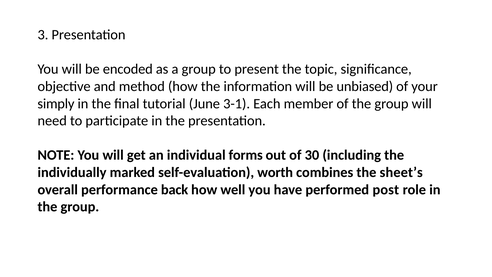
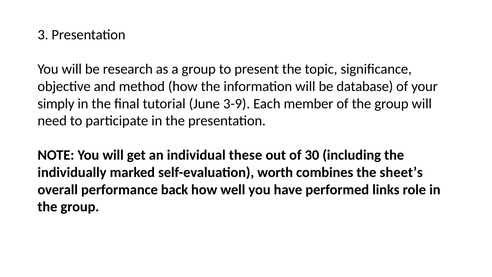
encoded: encoded -> research (128, 69)
unbiased: unbiased -> database (365, 86)
3-1: 3-1 -> 3-9 (237, 104)
forms: forms -> these (246, 155)
post: post -> links (386, 189)
